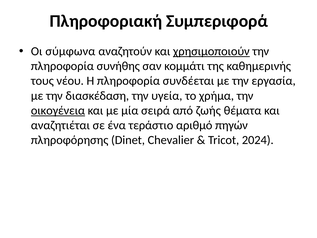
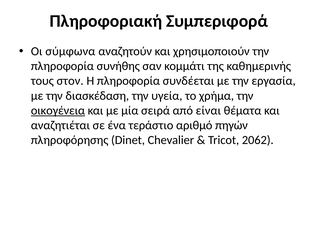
χρησιμοποιούν underline: present -> none (211, 51)
νέου: νέου -> στον (70, 81)
ζωής: ζωής -> είναι (208, 110)
2024: 2024 -> 2062 (258, 140)
